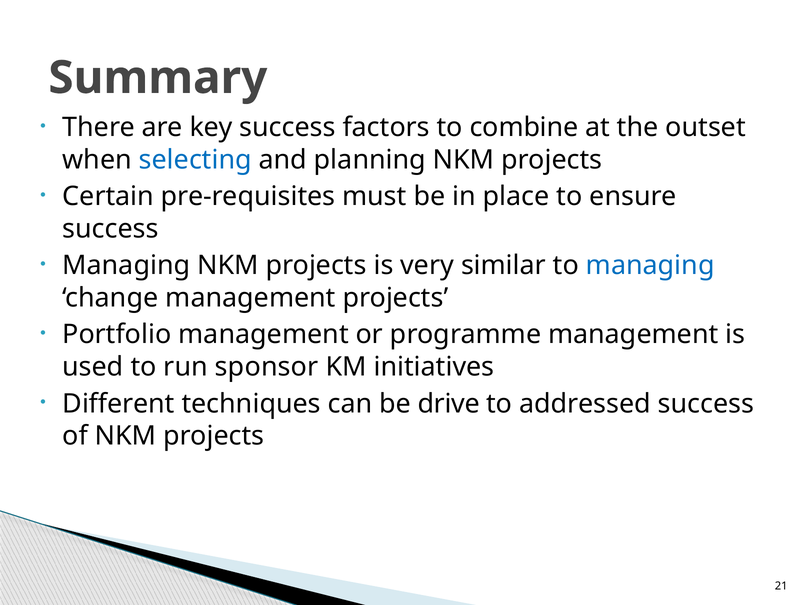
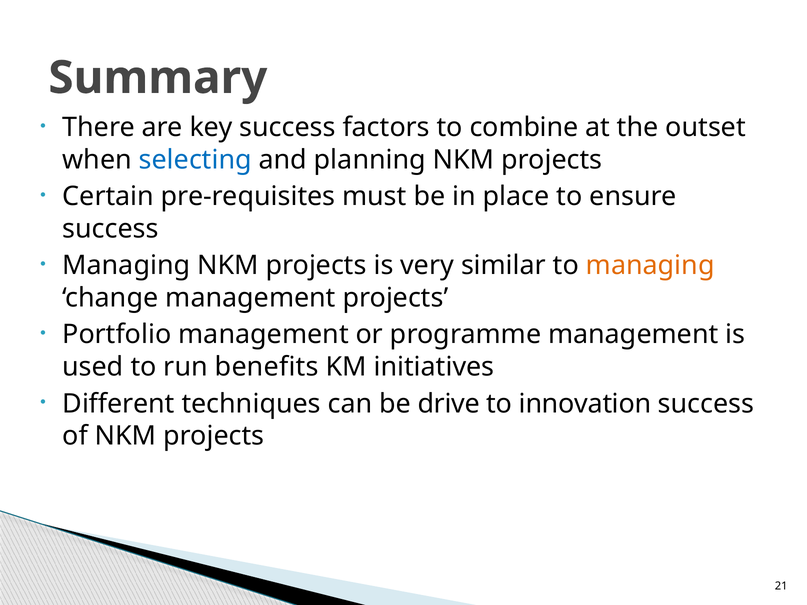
managing colour: blue -> orange (650, 266)
sponsor: sponsor -> benefits (267, 367)
addressed: addressed -> innovation (585, 404)
